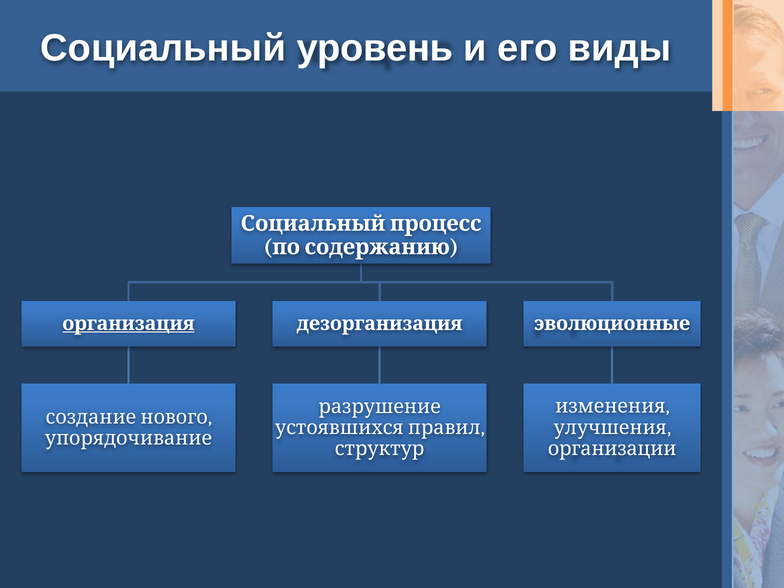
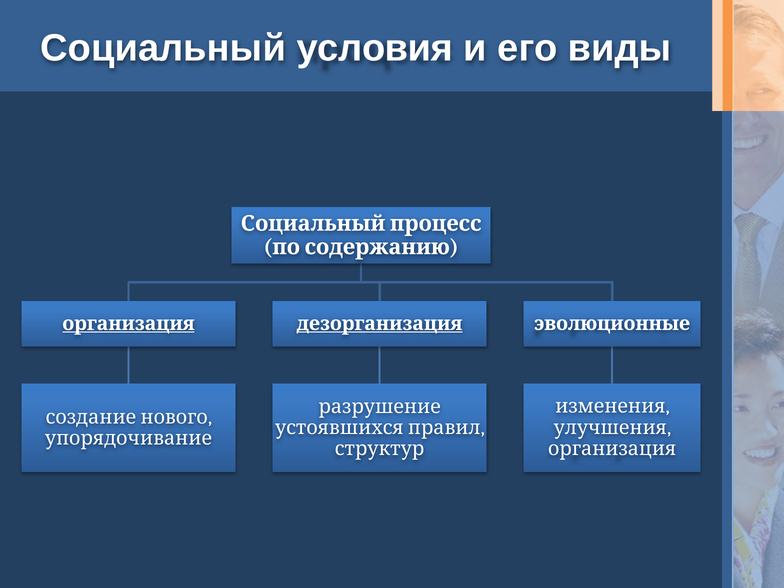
уровень: уровень -> условия (375, 48)
дезорганизация underline: none -> present (380, 324)
организации: организации -> организация (612, 449)
